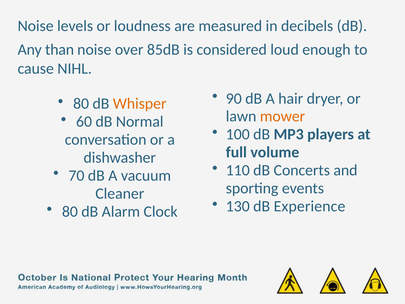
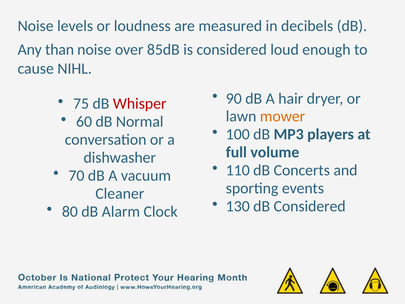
80: 80 -> 75 (81, 104)
Whisper colour: orange -> red (140, 104)
dB Experience: Experience -> Considered (310, 206)
